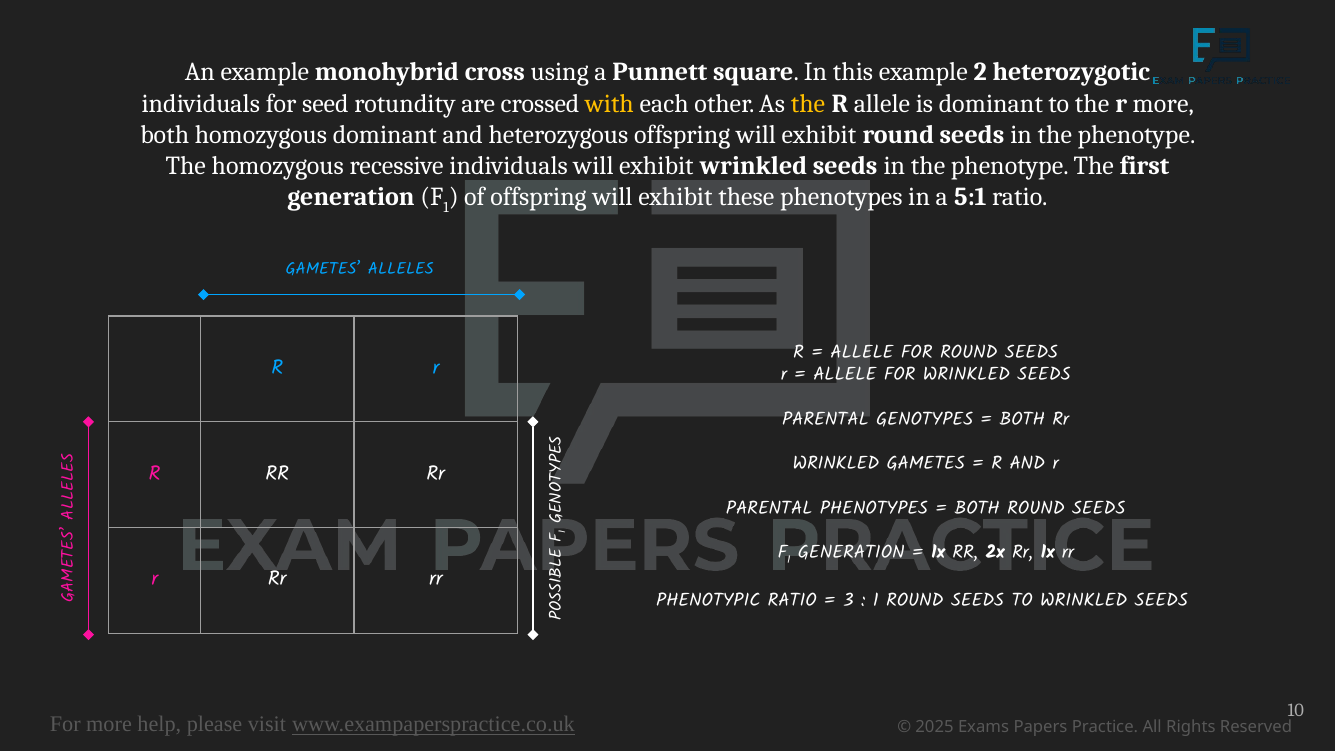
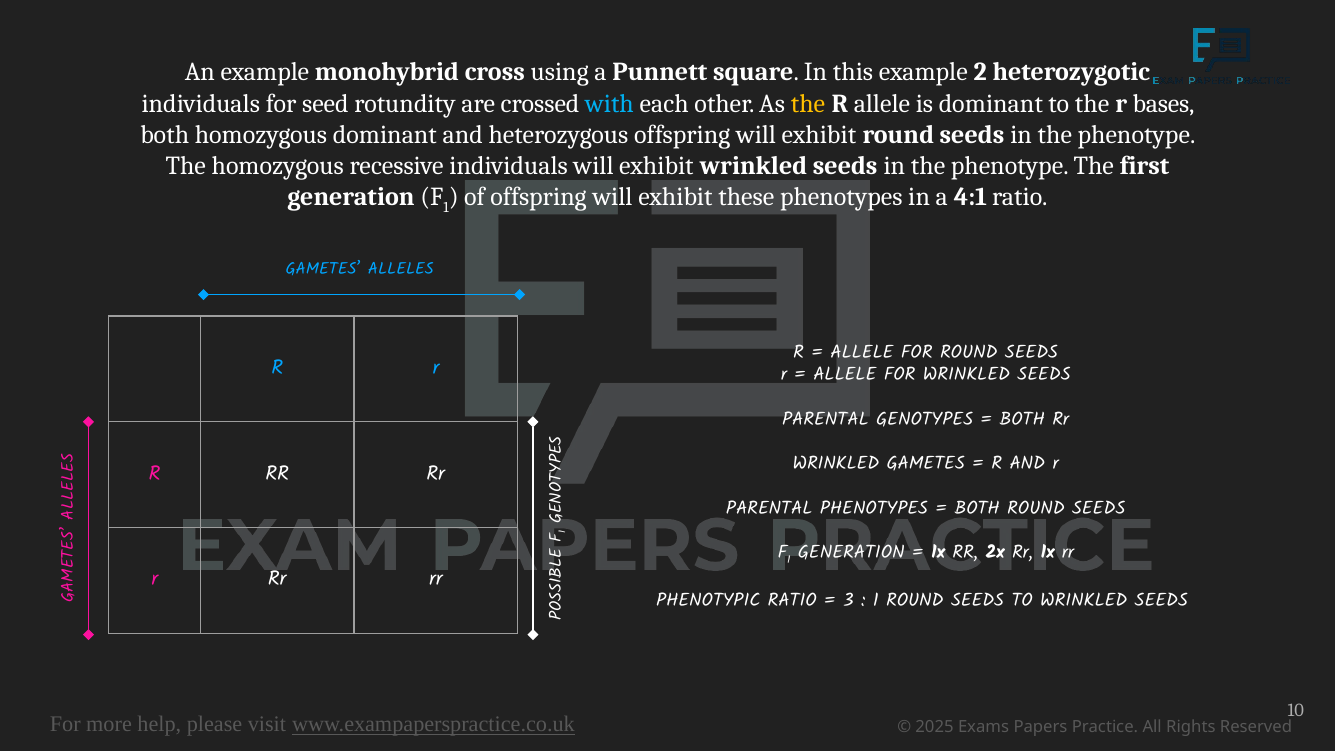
with colour: yellow -> light blue (610, 104)
r more: more -> bases (1164, 104)
5:1: 5:1 -> 4:1 (970, 197)
